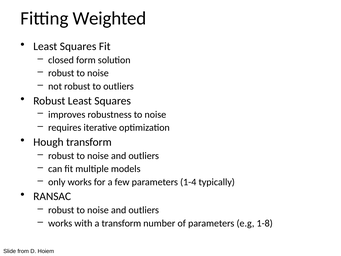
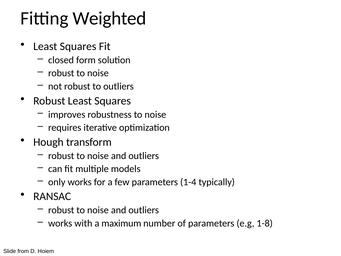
a transform: transform -> maximum (121, 223)
